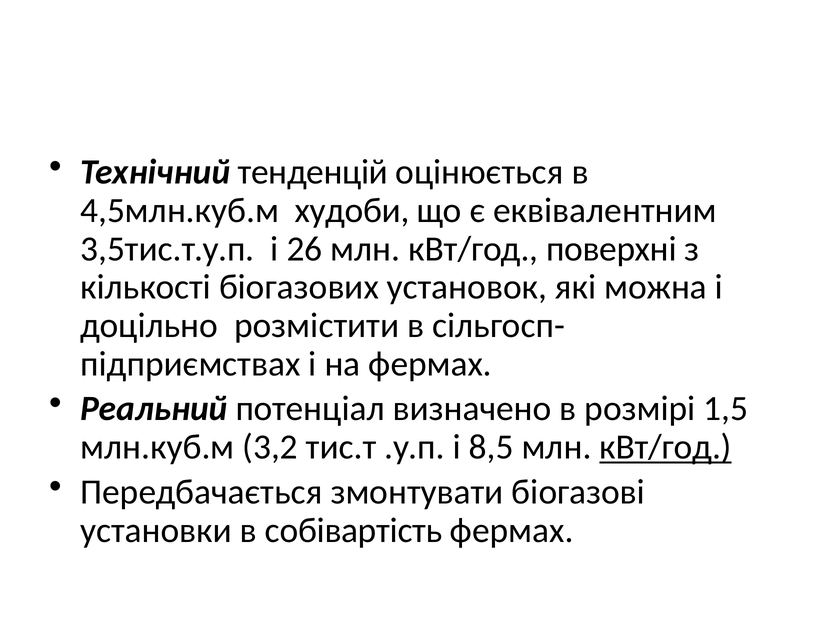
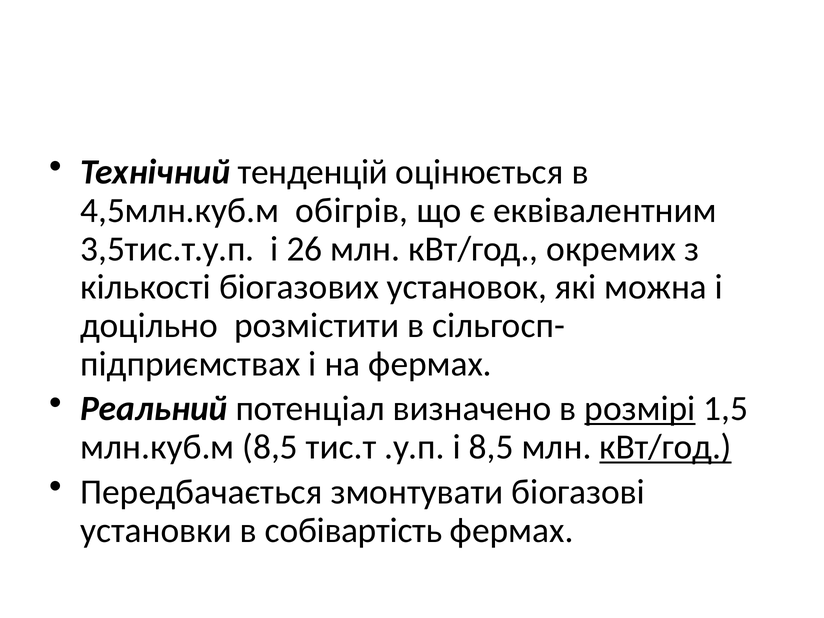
худоби: худоби -> обігрів (352, 210)
поверхні: поверхні -> окремих (611, 249)
розмірі underline: none -> present (640, 409)
млн.куб.м 3,2: 3,2 -> 8,5 (270, 447)
